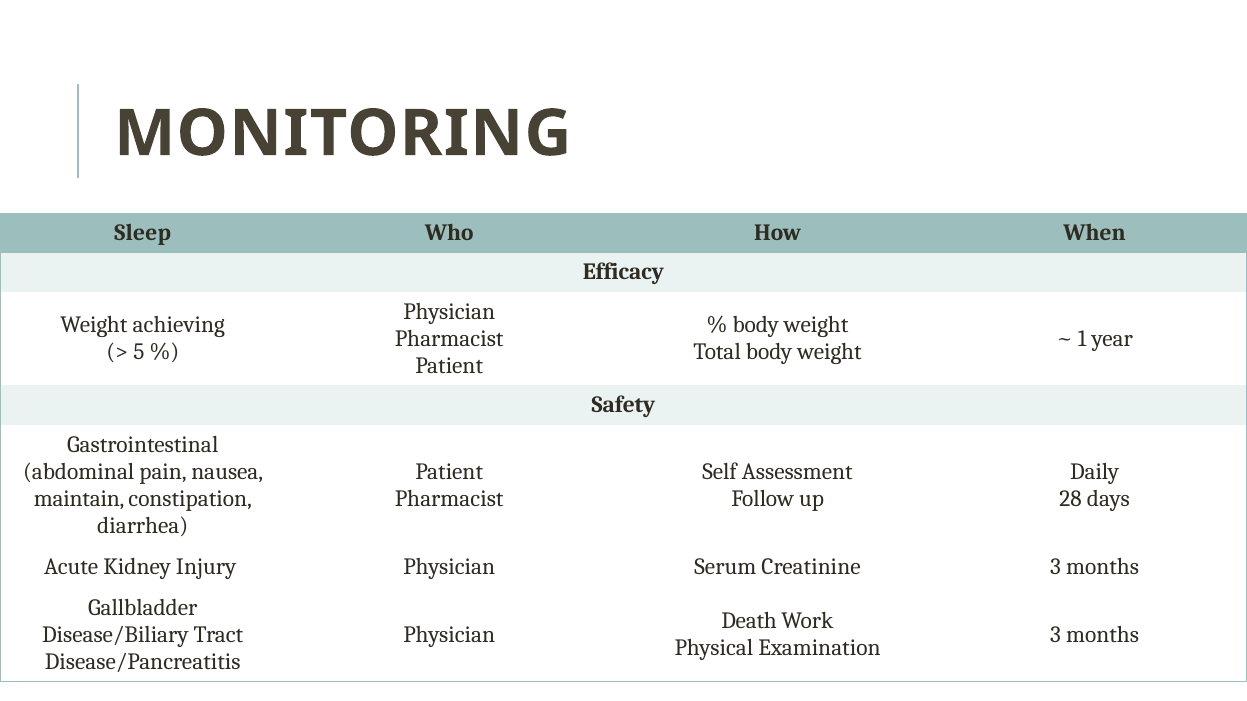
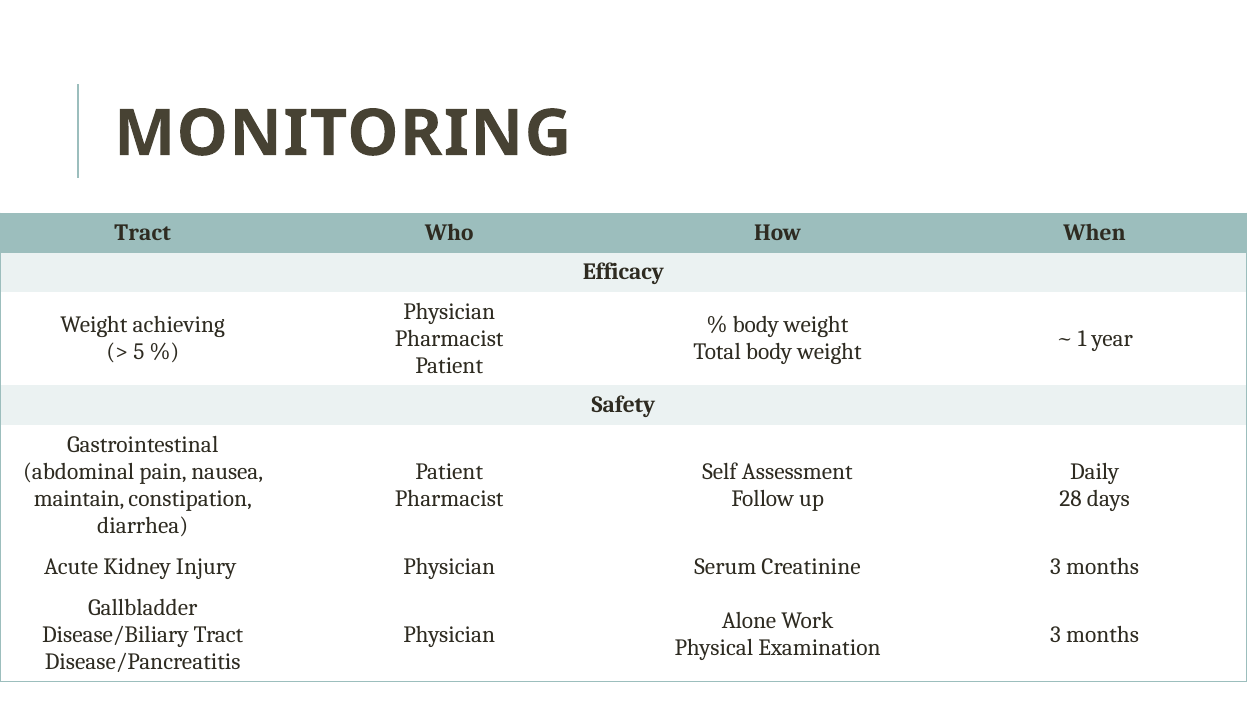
Sleep: Sleep -> Tract (143, 233)
Death: Death -> Alone (749, 621)
